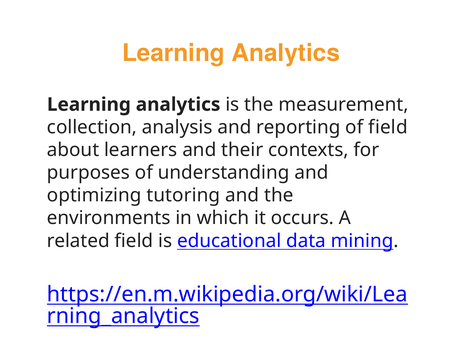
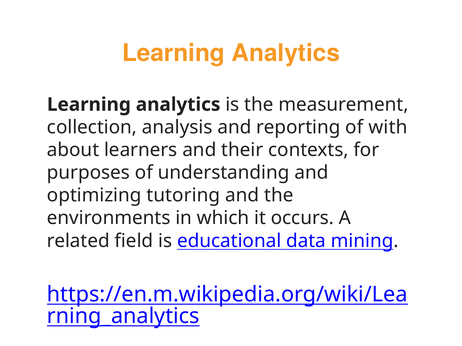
of field: field -> with (388, 127)
